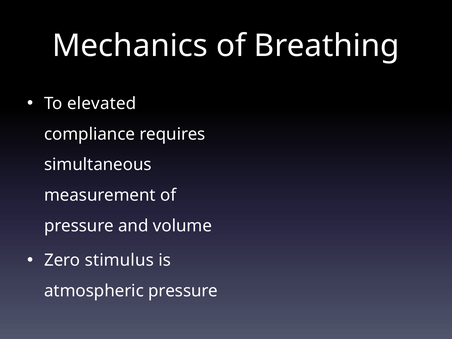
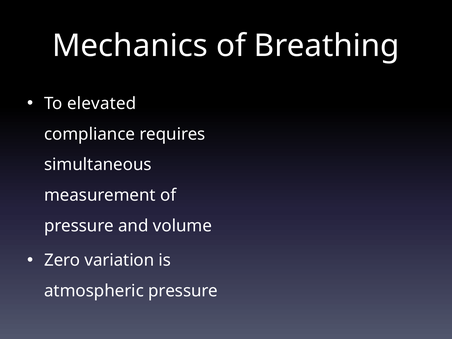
stimulus: stimulus -> variation (119, 260)
